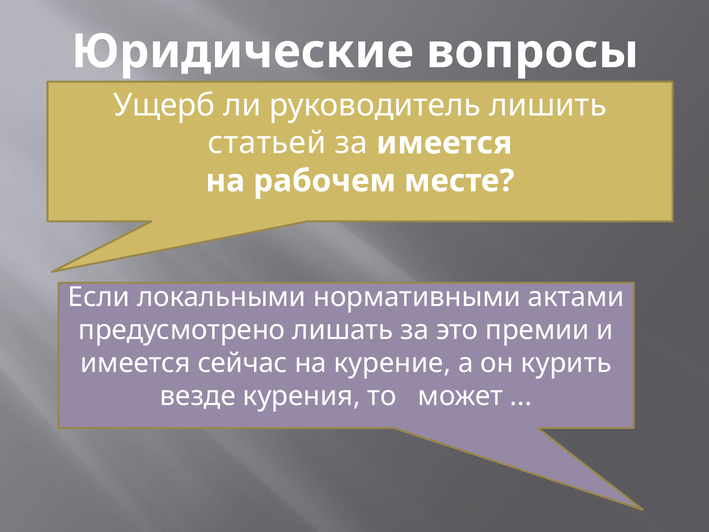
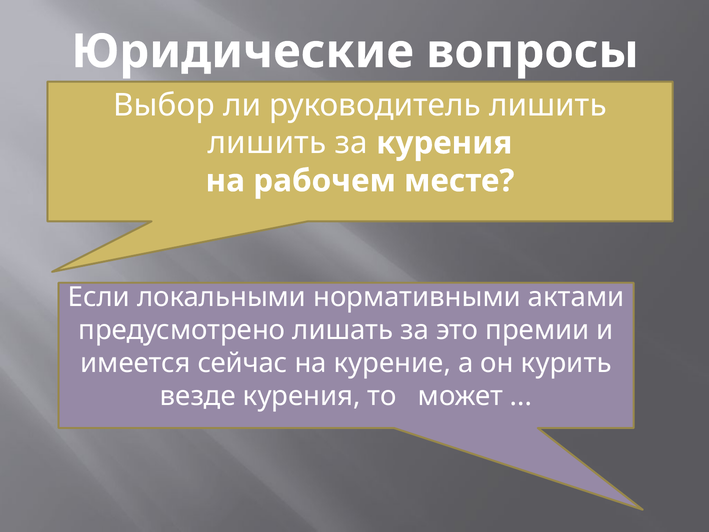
Ущерб: Ущерб -> Выбор (164, 105)
статьей: статьей -> лишить (267, 143)
за имеется: имеется -> курения (444, 143)
